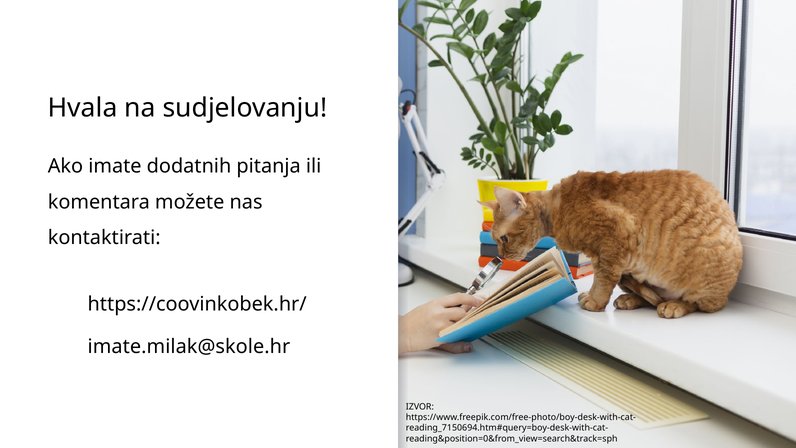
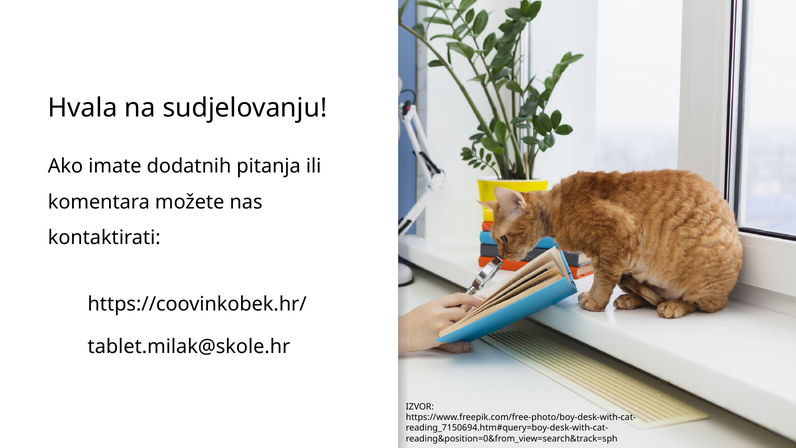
imate.milak@skole.hr: imate.milak@skole.hr -> tablet.milak@skole.hr (189, 347)
